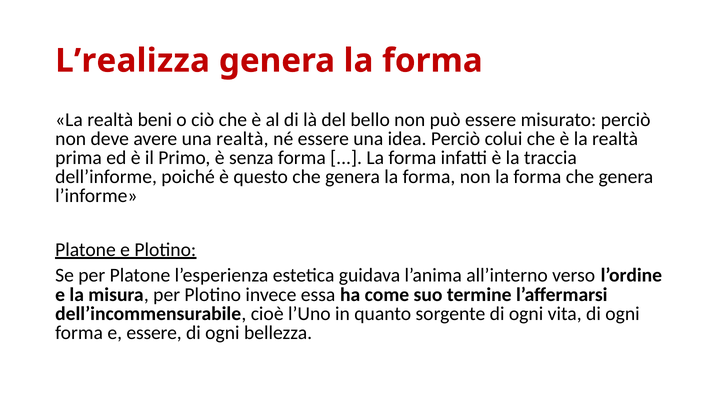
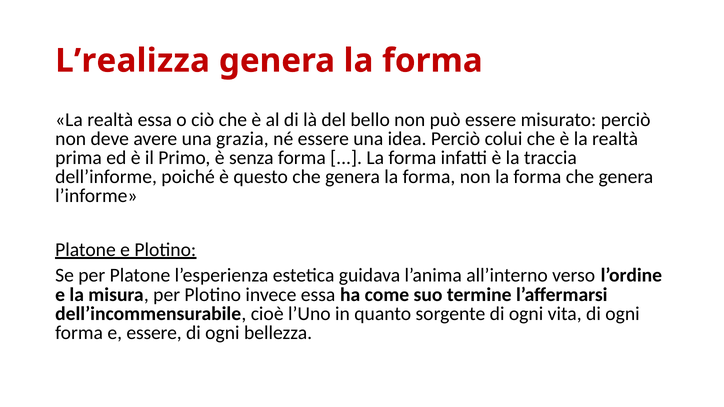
realtà beni: beni -> essa (155, 120)
una realtà: realtà -> grazia (242, 139)
